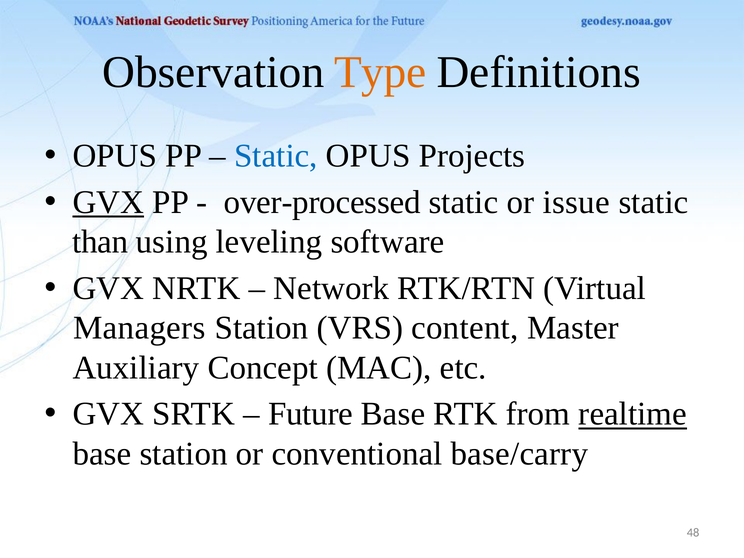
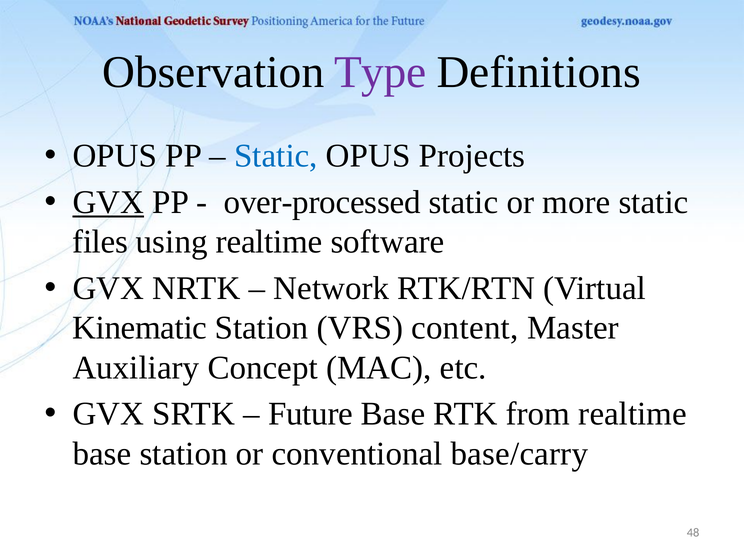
Type colour: orange -> purple (380, 72)
issue: issue -> more (576, 202)
than: than -> files (100, 242)
using leveling: leveling -> realtime (269, 242)
Managers: Managers -> Kinematic (140, 328)
realtime underline: present -> none (633, 414)
